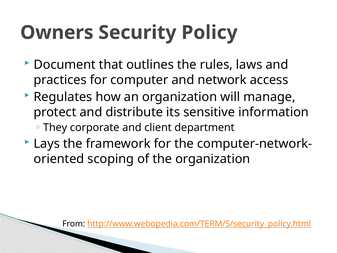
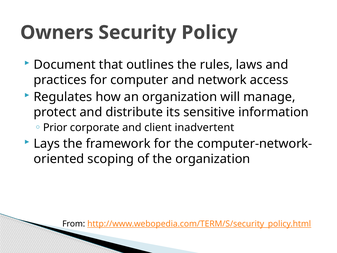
They: They -> Prior (55, 128)
department: department -> inadvertent (204, 128)
